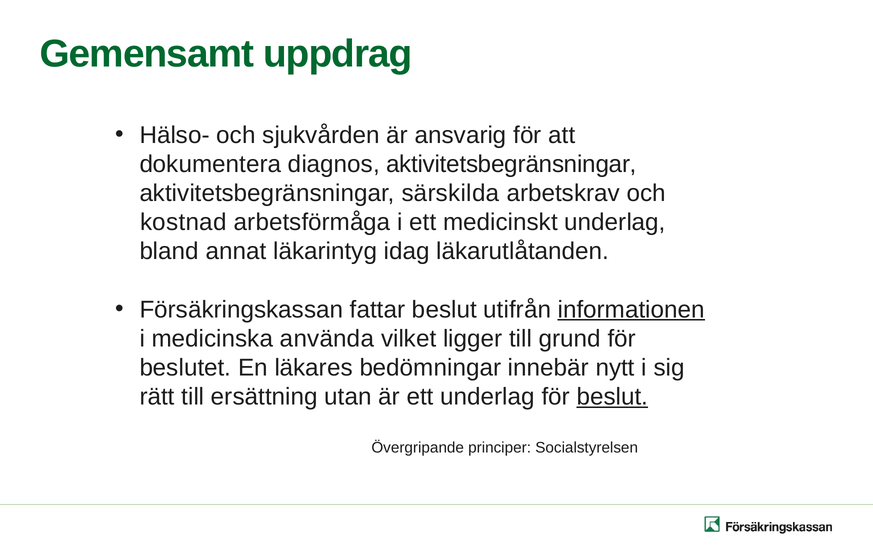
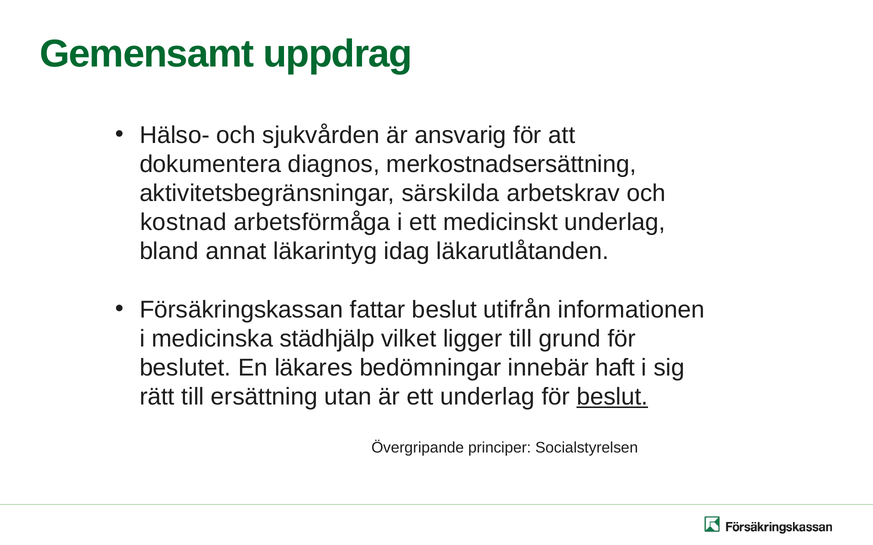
diagnos aktivitetsbegränsningar: aktivitetsbegränsningar -> merkostnadsersättning (511, 164)
informationen underline: present -> none (631, 310)
använda: använda -> städhjälp (327, 339)
nytt: nytt -> haft (615, 368)
